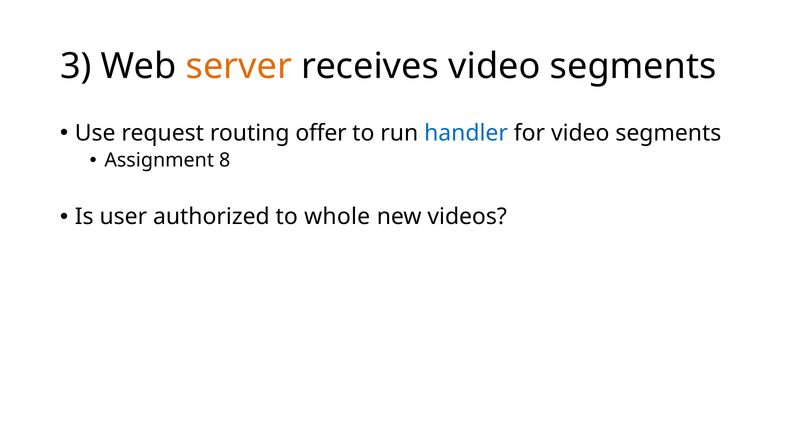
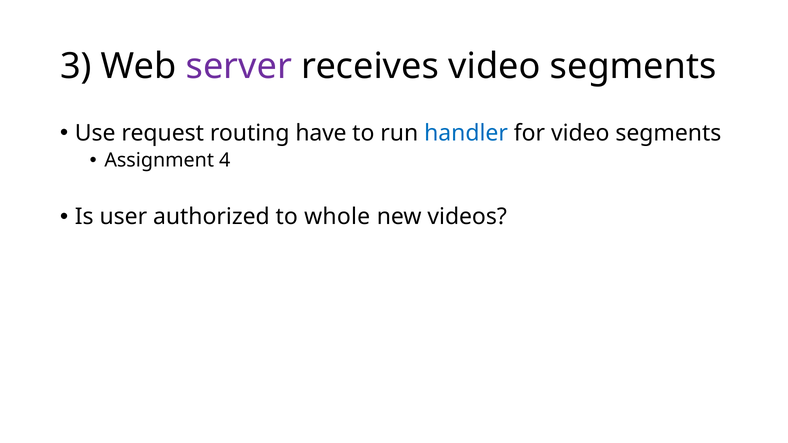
server colour: orange -> purple (239, 66)
offer: offer -> have (321, 133)
8: 8 -> 4 (225, 160)
